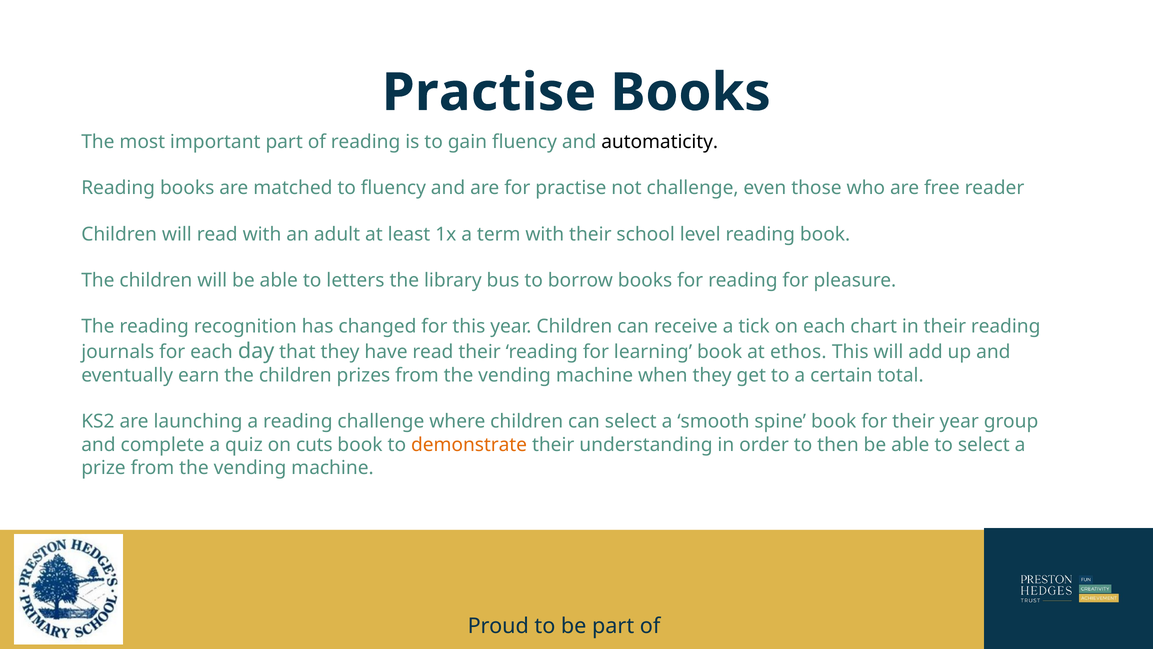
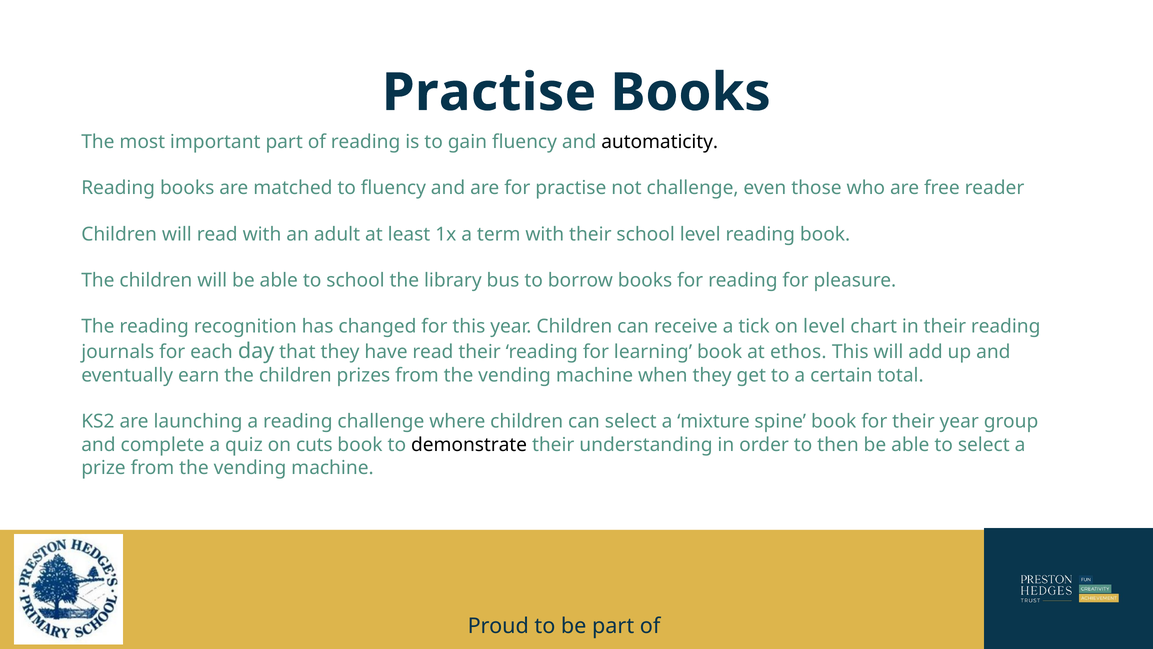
to letters: letters -> school (356, 280)
on each: each -> level (824, 326)
smooth: smooth -> mixture (713, 421)
demonstrate colour: orange -> black (469, 444)
